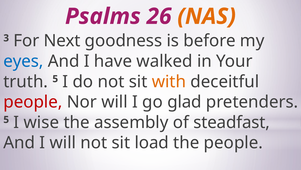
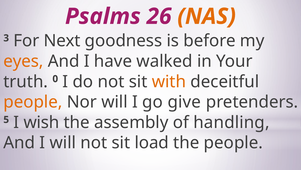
eyes colour: blue -> orange (23, 61)
truth 5: 5 -> 0 (55, 79)
people colour: red -> orange (33, 102)
glad: glad -> give (184, 102)
wise: wise -> wish (41, 122)
steadfast: steadfast -> handling (231, 122)
